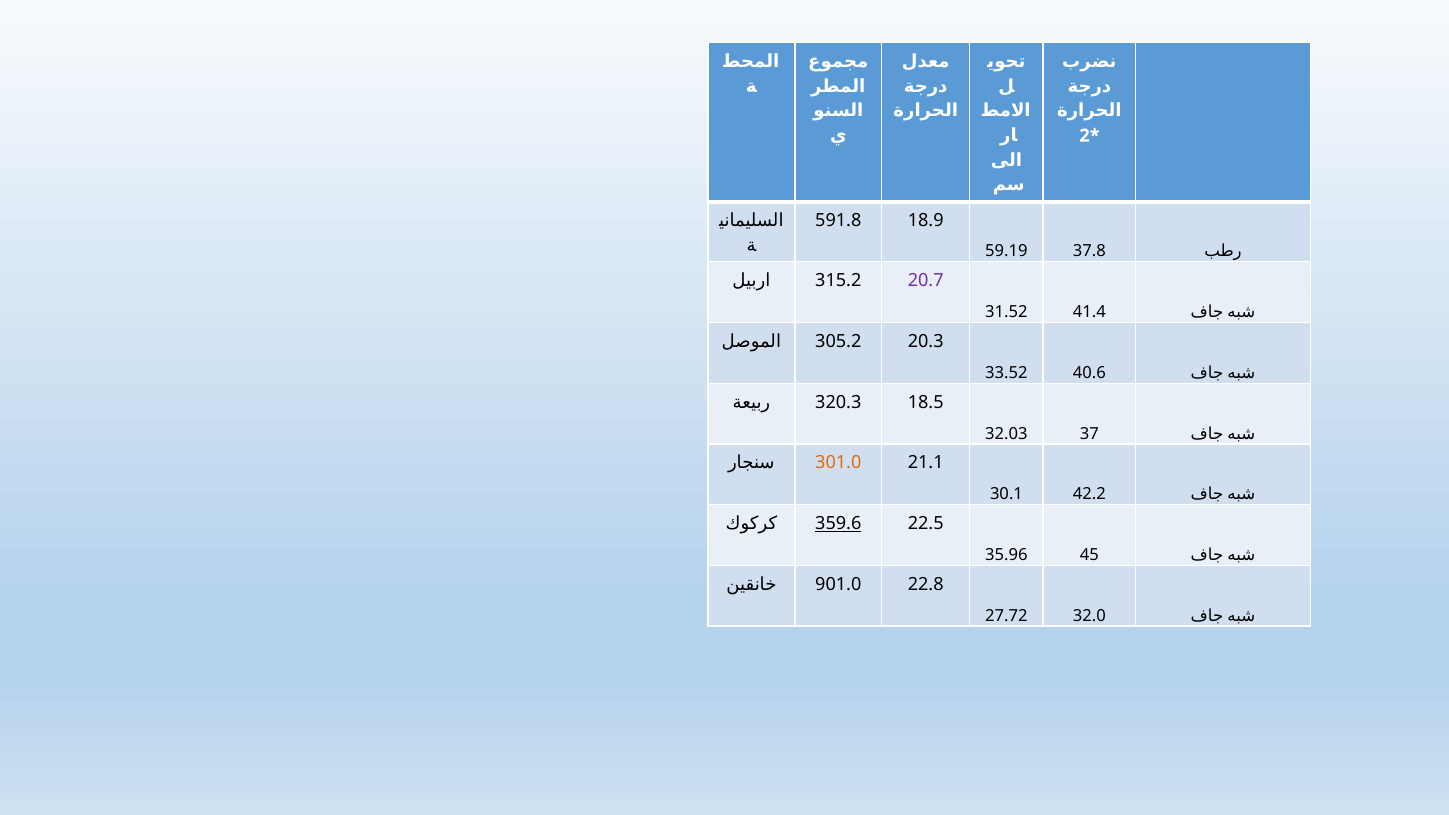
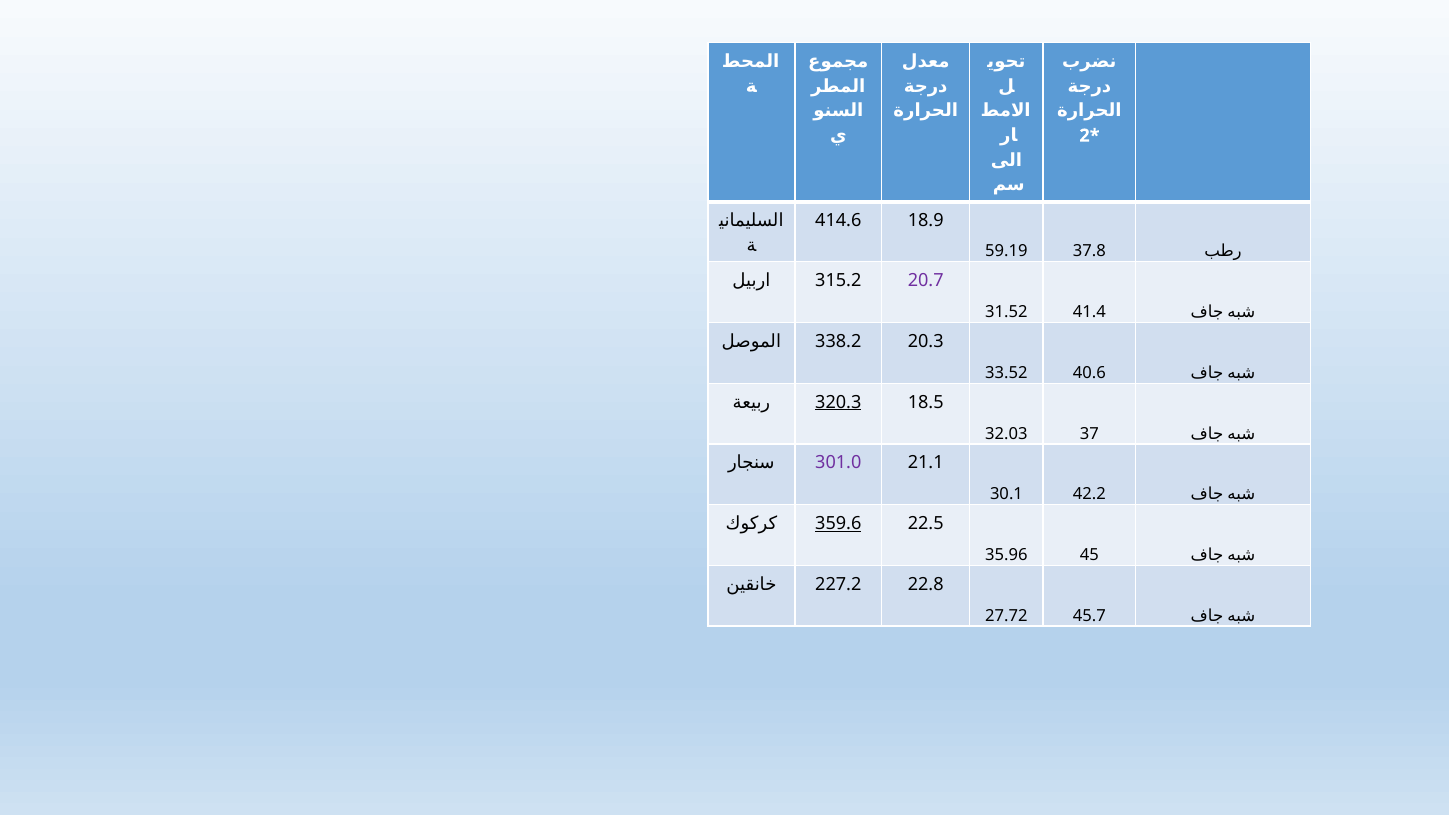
591.8: 591.8 -> 414.6 (838, 220)
305.2: 305.2 -> 338.2 (838, 341)
320.3 underline: none -> present (838, 402)
301.0 colour: orange -> purple (838, 463)
901.0: 901.0 -> 227.2 (838, 584)
32.0: 32.0 -> 45.7 (1089, 616)
